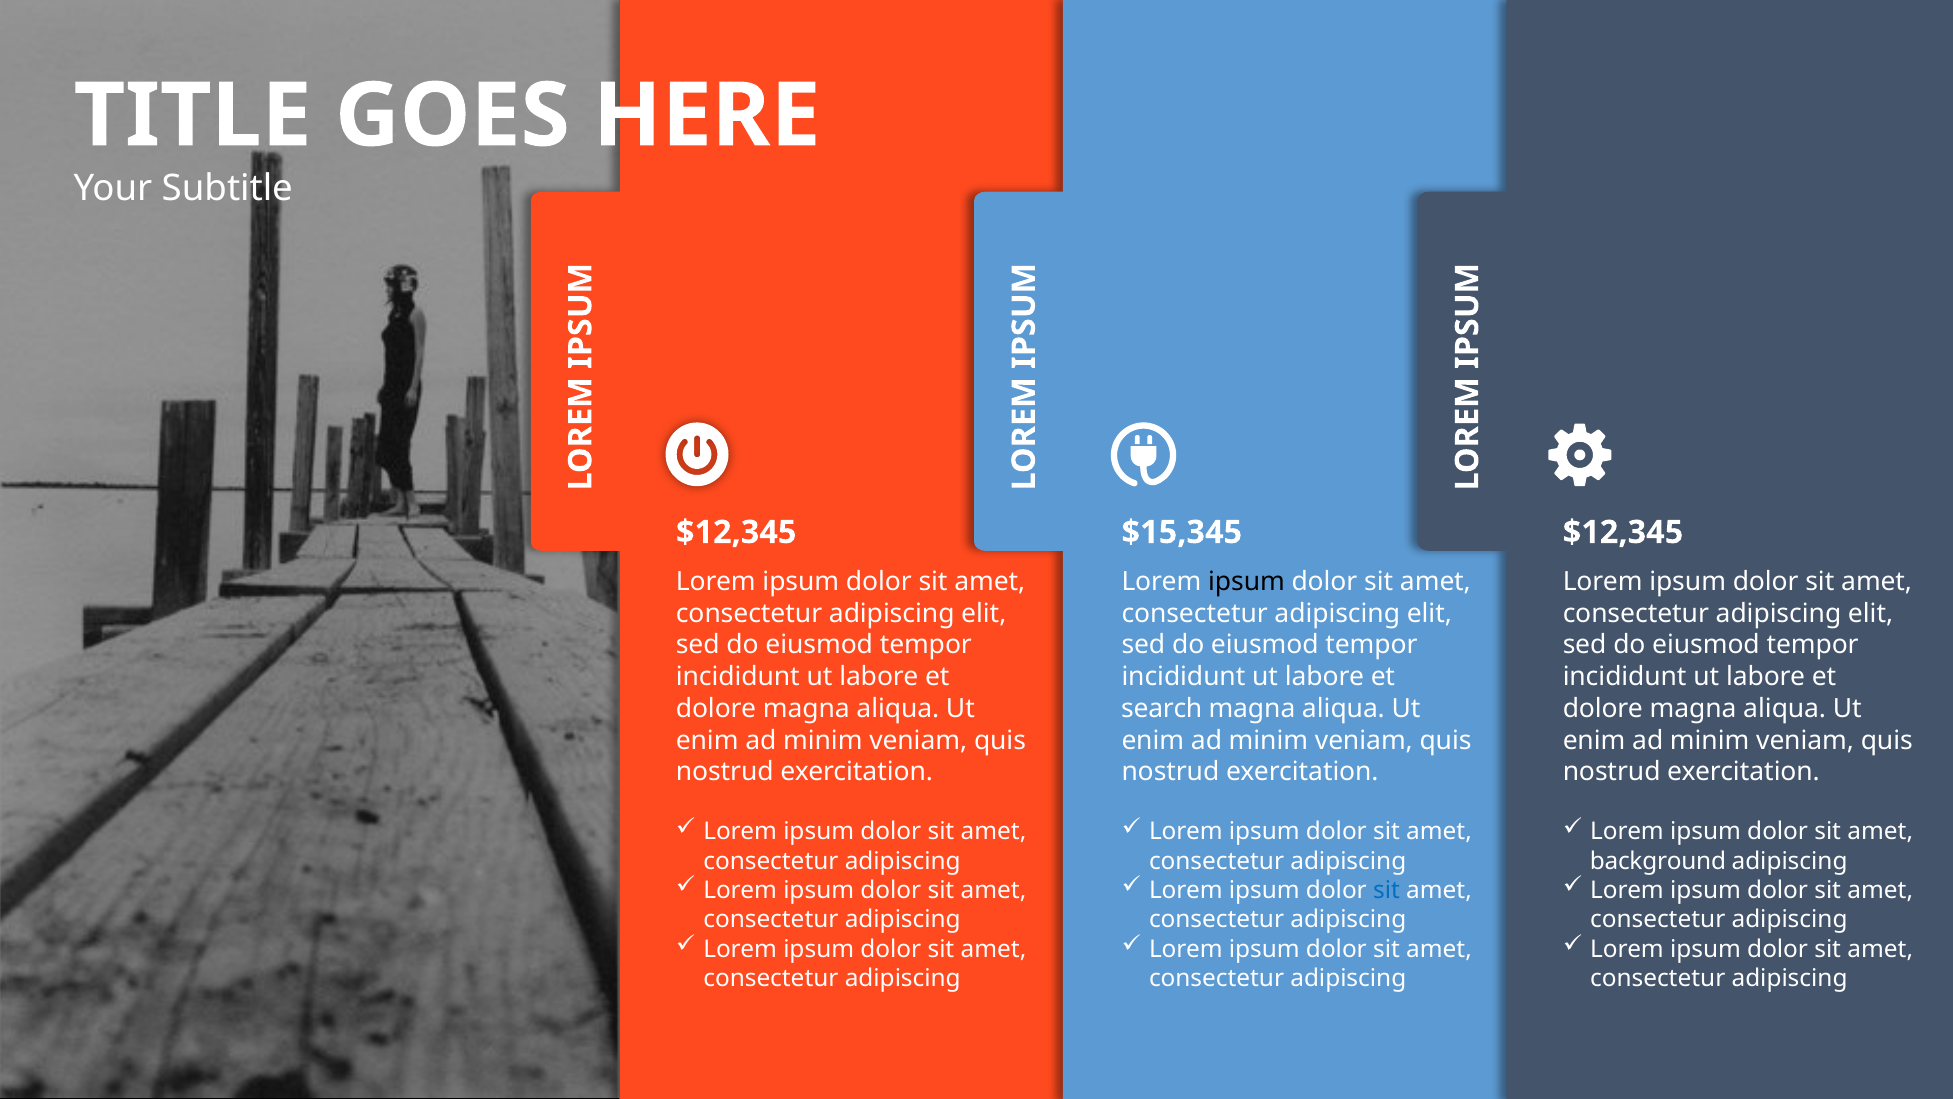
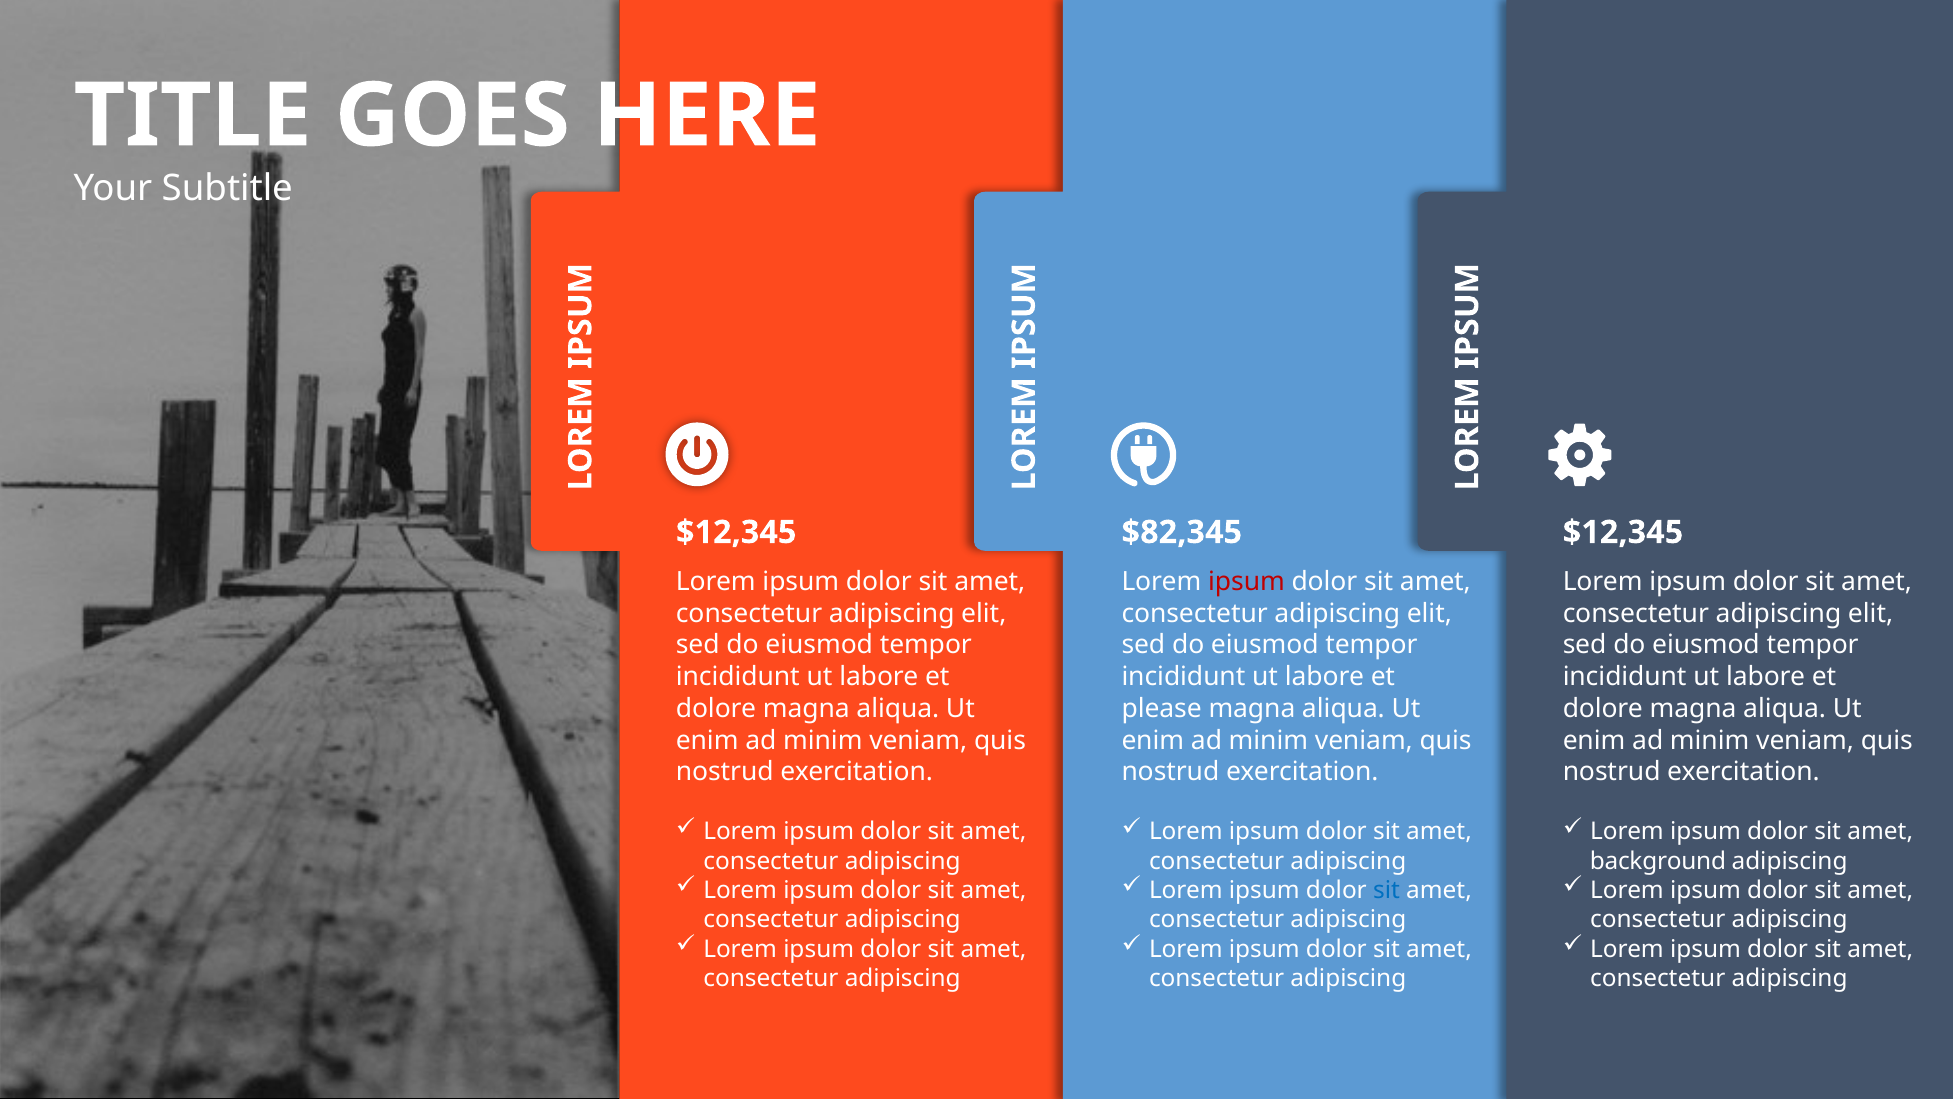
$15,345: $15,345 -> $82,345 (1182, 532)
ipsum colour: black -> red (1246, 581)
search: search -> please (1162, 708)
